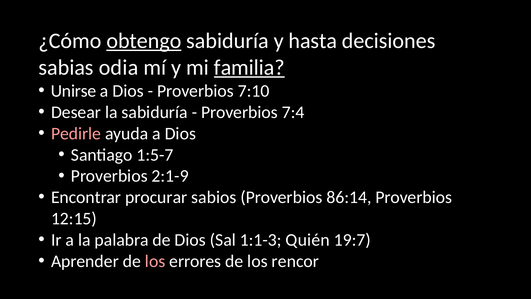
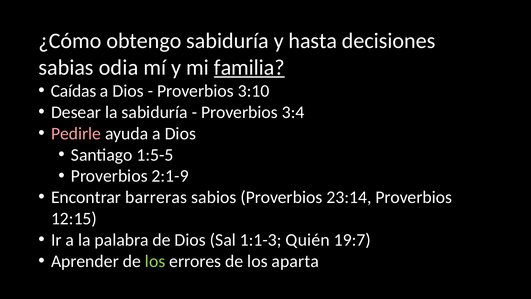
obtengo underline: present -> none (144, 41)
Unirse: Unirse -> Caídas (74, 91)
7:10: 7:10 -> 3:10 (254, 91)
7:4: 7:4 -> 3:4 (293, 112)
1:5-7: 1:5-7 -> 1:5-5 (155, 155)
procurar: procurar -> barreras (156, 197)
86:14: 86:14 -> 23:14 (349, 197)
los colour: pink -> light green (155, 261)
rencor: rencor -> aparta (295, 261)
